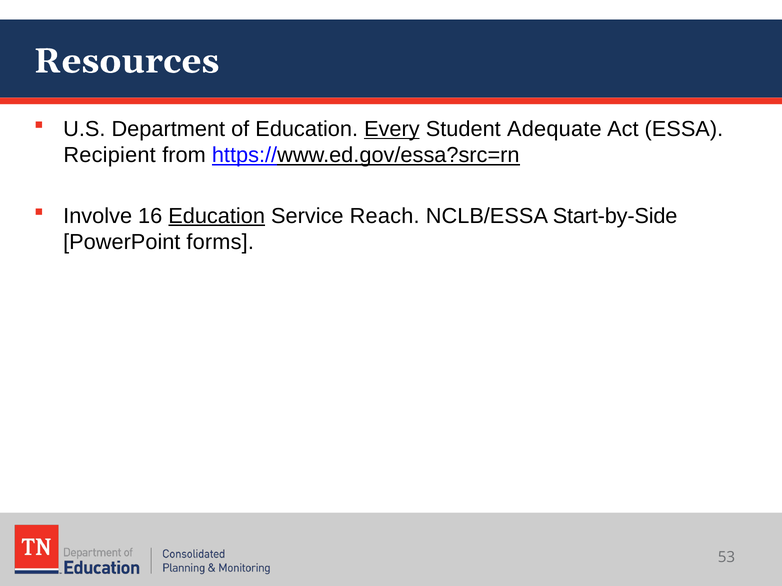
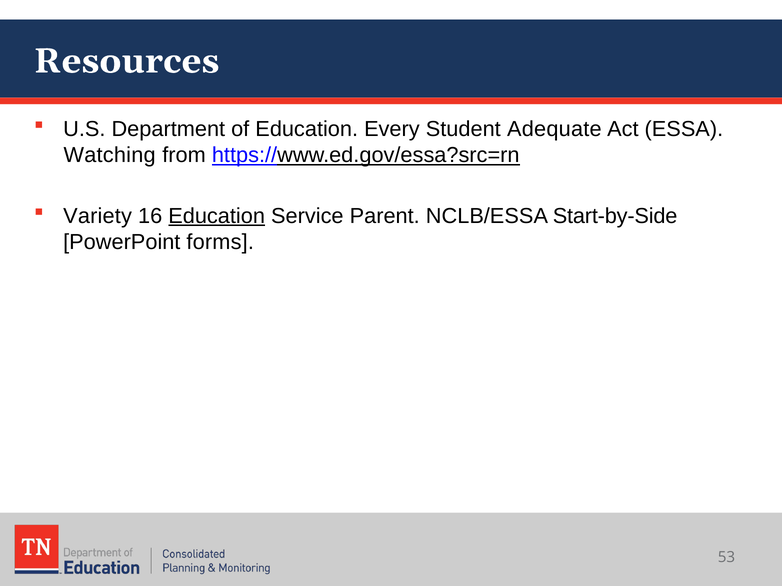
Every underline: present -> none (392, 129)
Recipient: Recipient -> Watching (110, 155)
Involve: Involve -> Variety (98, 216)
Reach: Reach -> Parent (385, 216)
